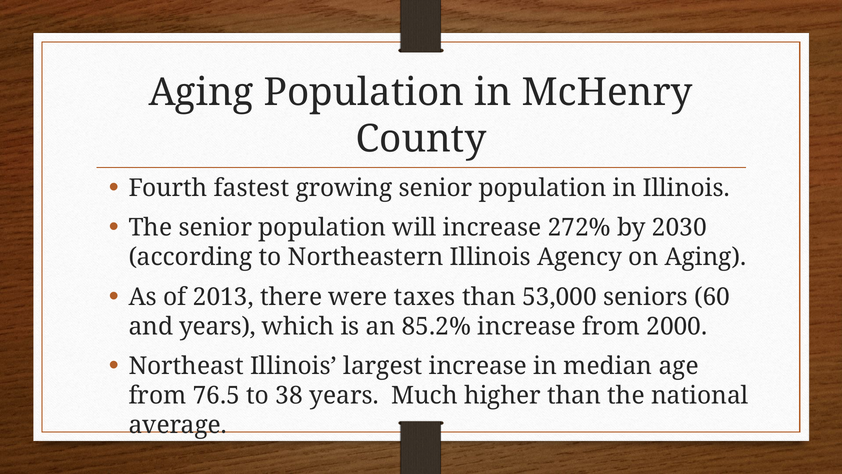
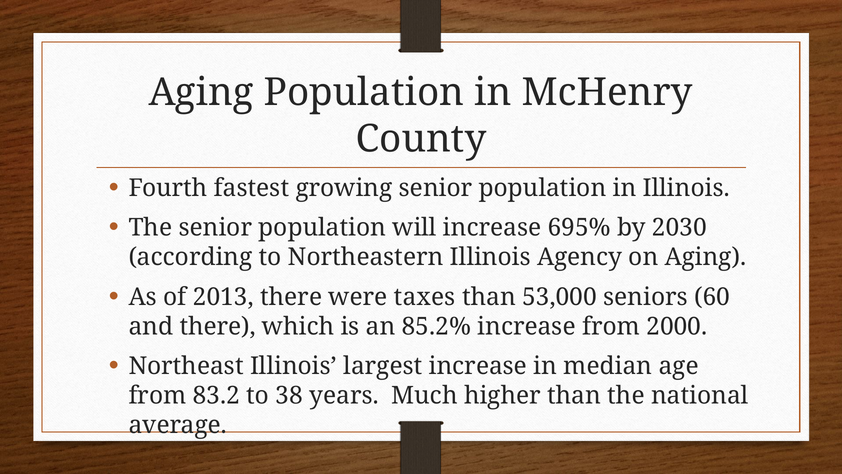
272%: 272% -> 695% (579, 228)
and years: years -> there (218, 326)
76.5: 76.5 -> 83.2 (216, 396)
